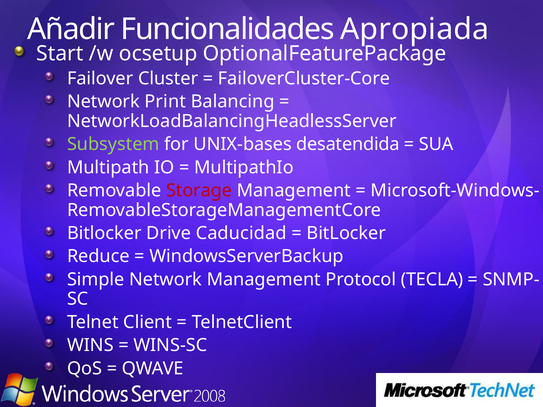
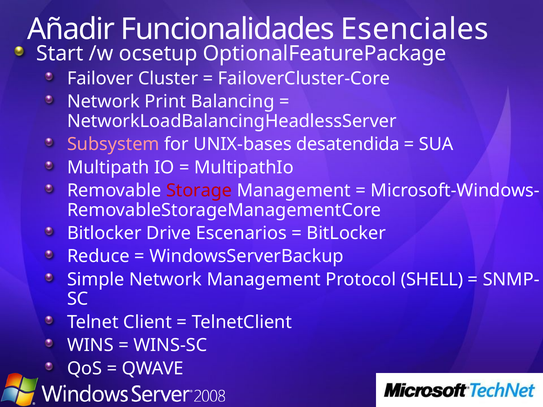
Apropiada: Apropiada -> Esenciales (415, 29)
Subsystem colour: light green -> pink (113, 144)
Caducidad: Caducidad -> Escenarios (241, 233)
TECLA: TECLA -> SHELL (432, 280)
